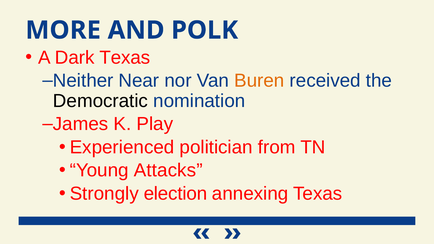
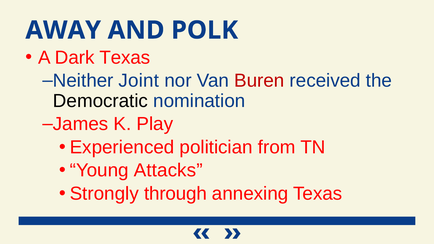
MORE: MORE -> AWAY (63, 30)
Near: Near -> Joint (139, 81)
Buren colour: orange -> red (259, 81)
election: election -> through (175, 194)
